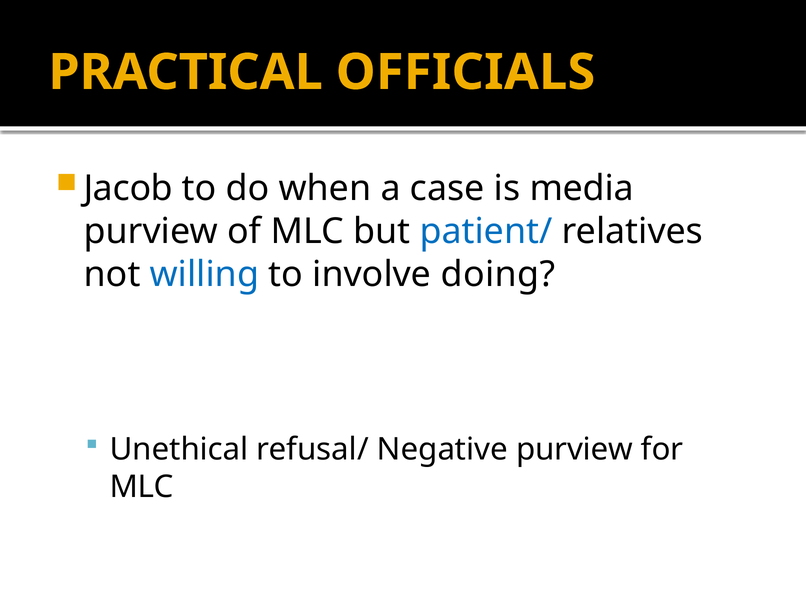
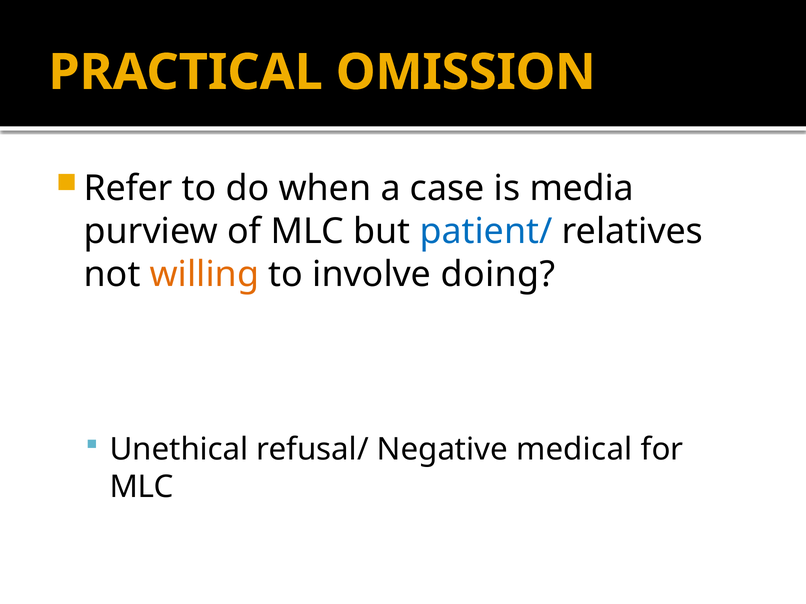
OFFICIALS: OFFICIALS -> OMISSION (466, 72)
Jacob: Jacob -> Refer (128, 189)
willing colour: blue -> orange (204, 275)
Negative purview: purview -> medical (574, 450)
